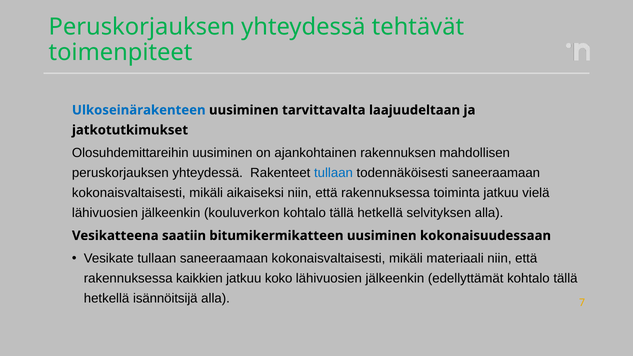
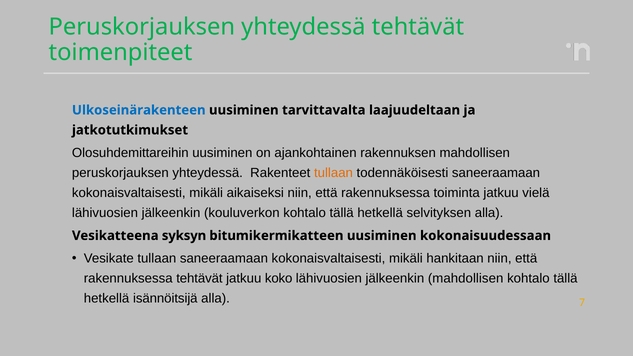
tullaan colour: blue -> orange (334, 173)
saatiin: saatiin -> syksyn (184, 236)
materiaali: materiaali -> hankitaan (455, 259)
rakennuksessa kaikkien: kaikkien -> tehtävät (199, 279)
jälkeenkin edellyttämät: edellyttämät -> mahdollisen (466, 279)
